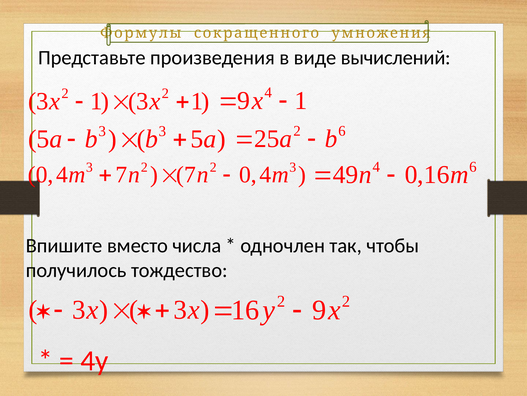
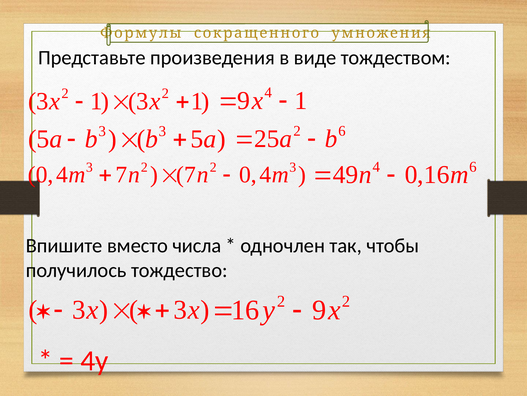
вычислений: вычислений -> тождеством (396, 57)
